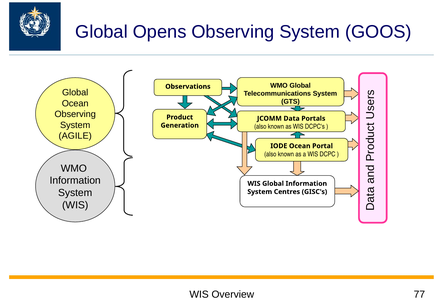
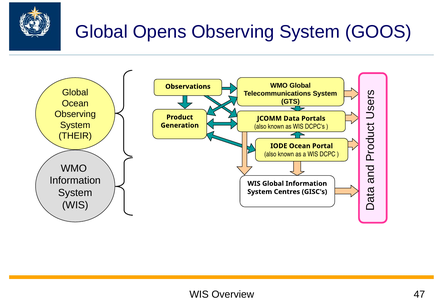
AGILE: AGILE -> THEIR (75, 136)
77: 77 -> 47 (419, 295)
